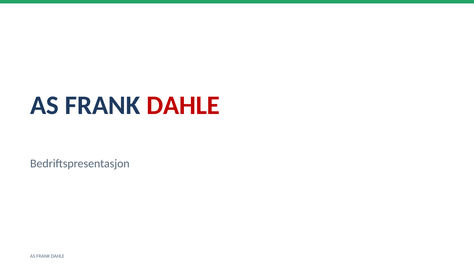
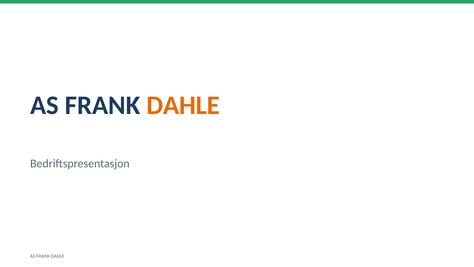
DAHLE colour: red -> orange (183, 105)
